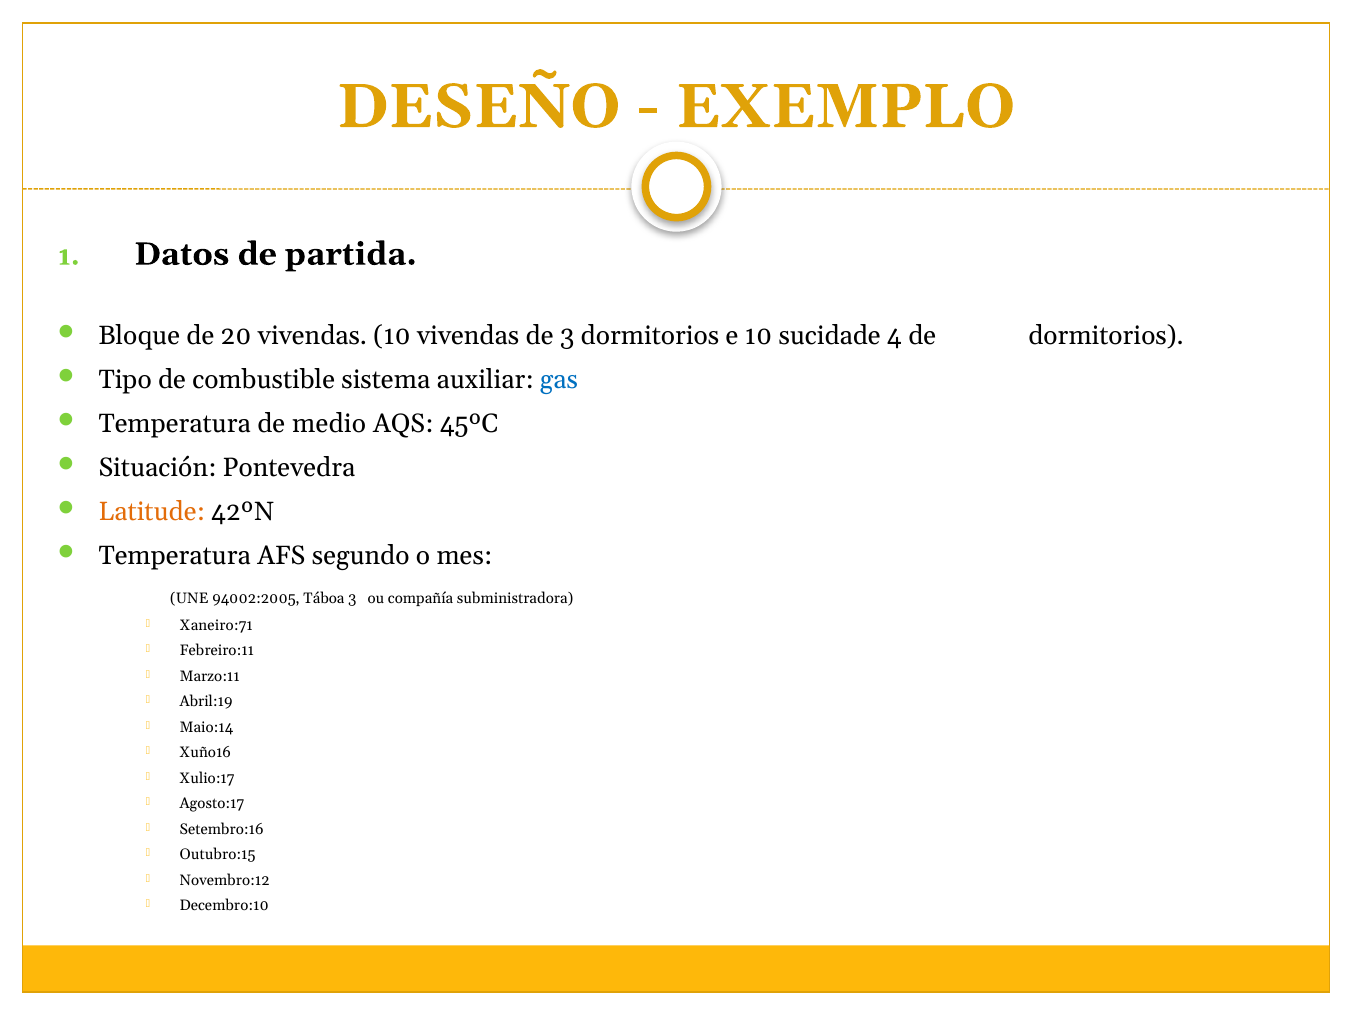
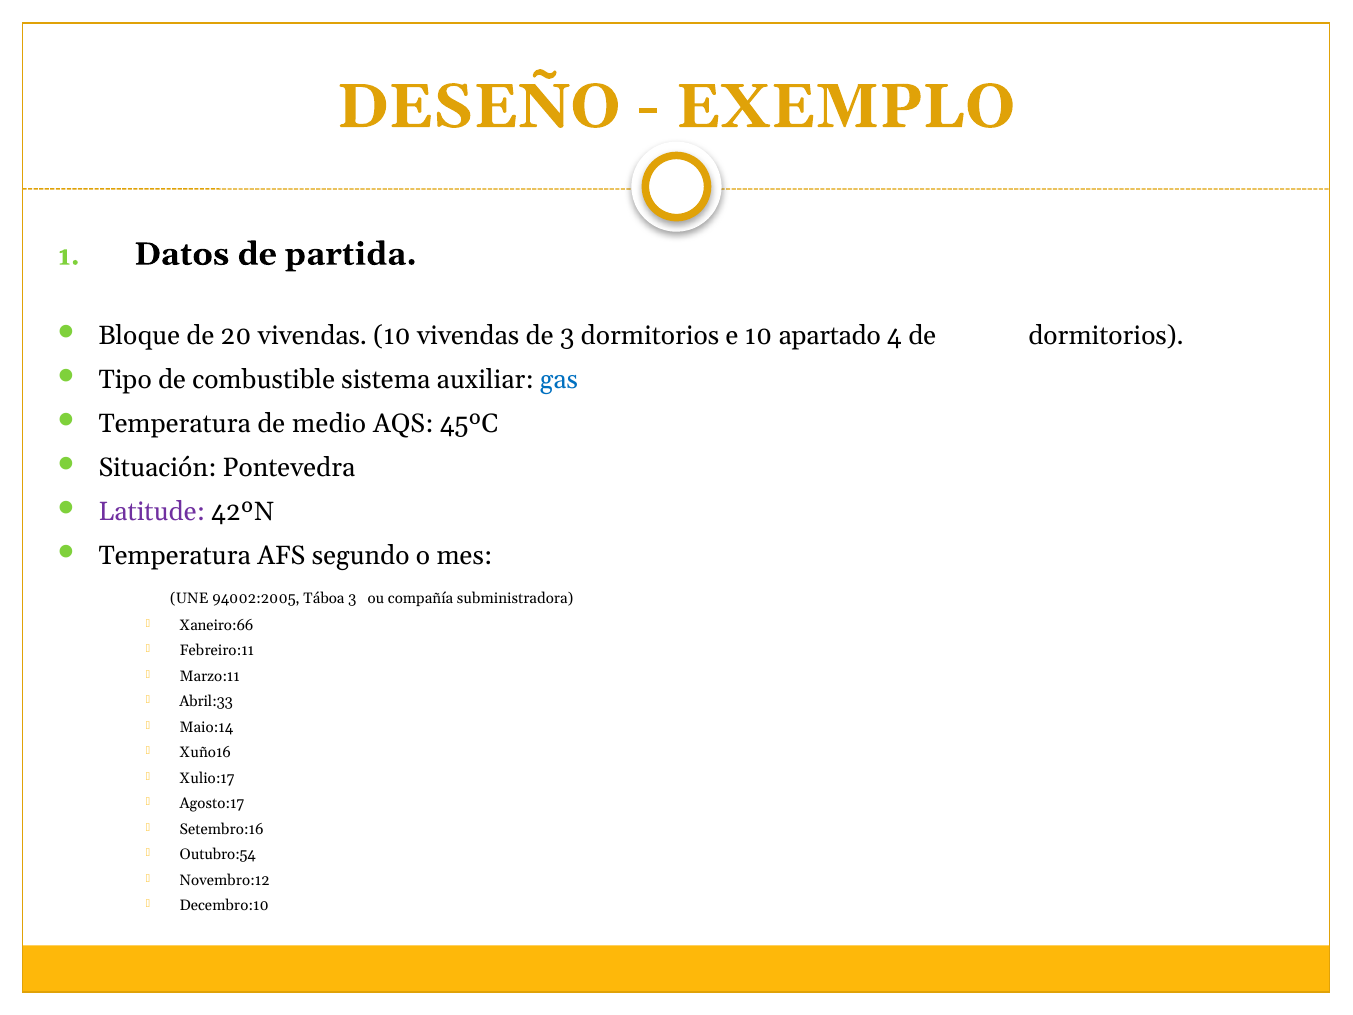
sucidade: sucidade -> apartado (830, 336)
Latitude colour: orange -> purple (152, 512)
Xaneiro:71: Xaneiro:71 -> Xaneiro:66 (217, 625)
Abril:19: Abril:19 -> Abril:33 (206, 702)
Outubro:15: Outubro:15 -> Outubro:54 (218, 855)
